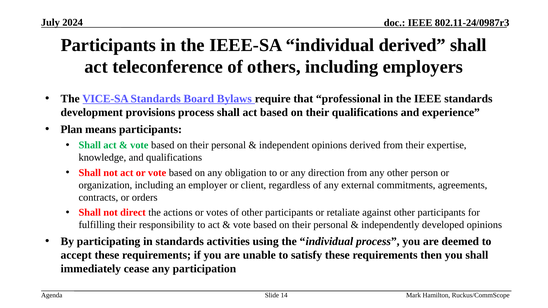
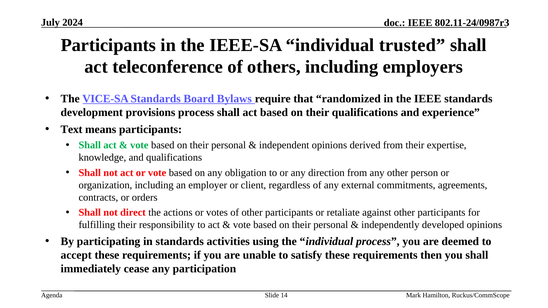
individual derived: derived -> trusted (412, 45)
professional: professional -> randomized (348, 99)
Plan: Plan -> Text (71, 130)
